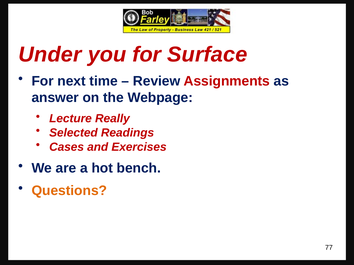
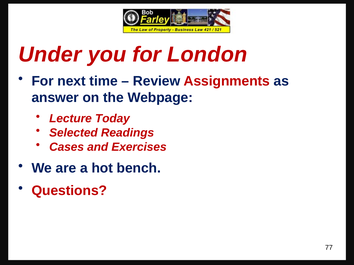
Surface: Surface -> London (207, 55)
Really: Really -> Today (112, 119)
Questions colour: orange -> red (69, 191)
